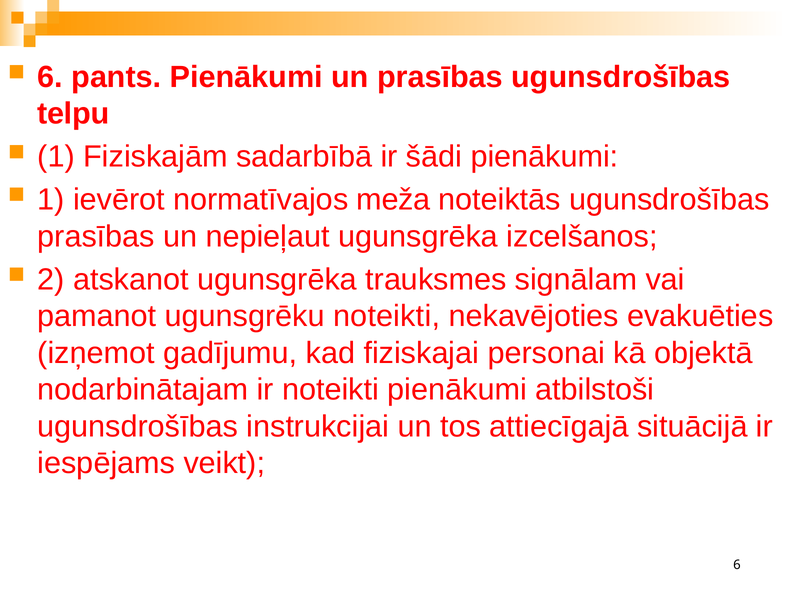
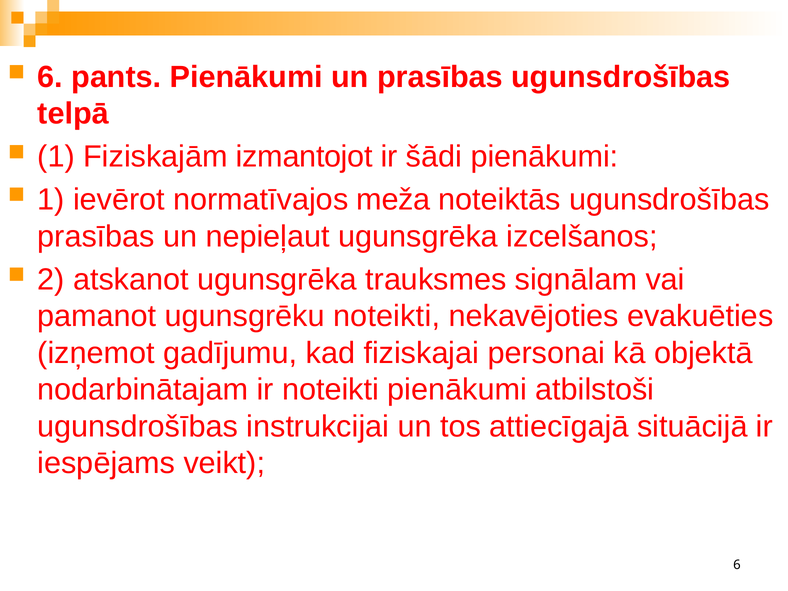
telpu: telpu -> telpā (73, 114)
sadarbībā: sadarbībā -> izmantojot (304, 157)
